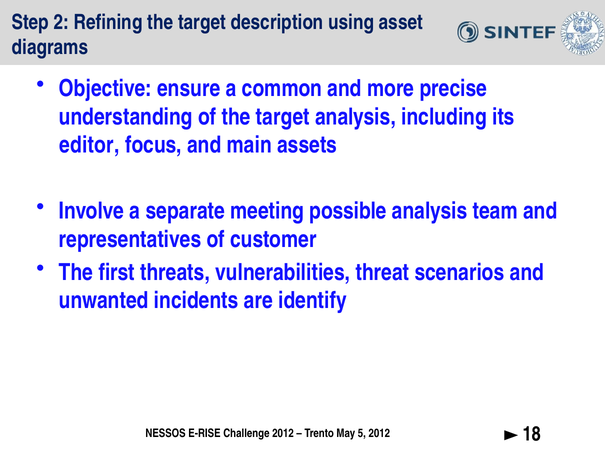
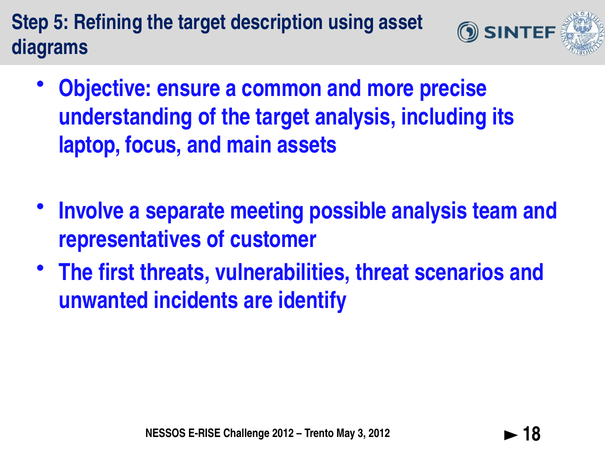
2: 2 -> 5 (61, 22)
editor: editor -> laptop (90, 145)
5: 5 -> 3 (362, 433)
